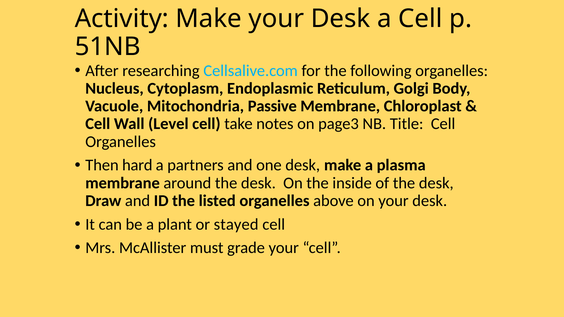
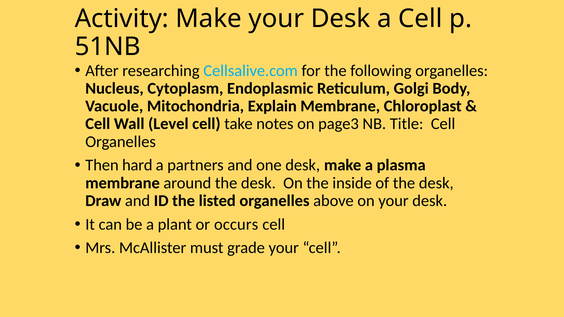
Passive: Passive -> Explain (272, 106)
stayed: stayed -> occurs (236, 224)
